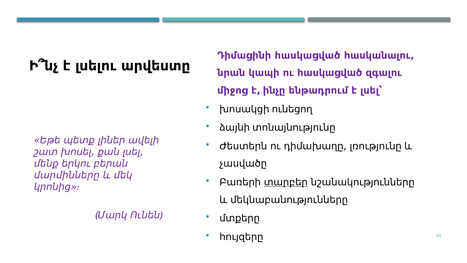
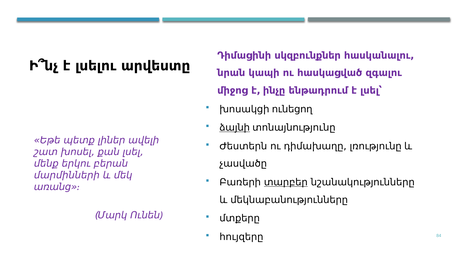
Դիմացինի հասկացված: հասկացված -> սկզբունքներ (308, 55)
ձայնի underline: none -> present (235, 128)
մարմինները: մարմինները -> մարմինների (67, 175)
կրոնից»։: կրոնից»։ -> առանց»։ (57, 187)
